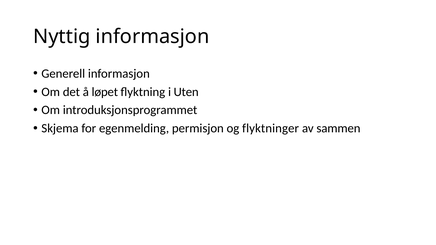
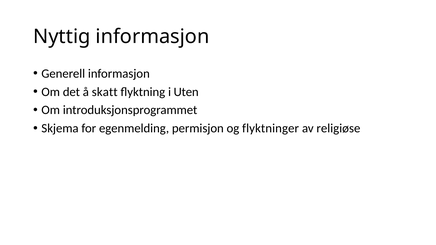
løpet: løpet -> skatt (105, 92)
sammen: sammen -> religiøse (338, 128)
